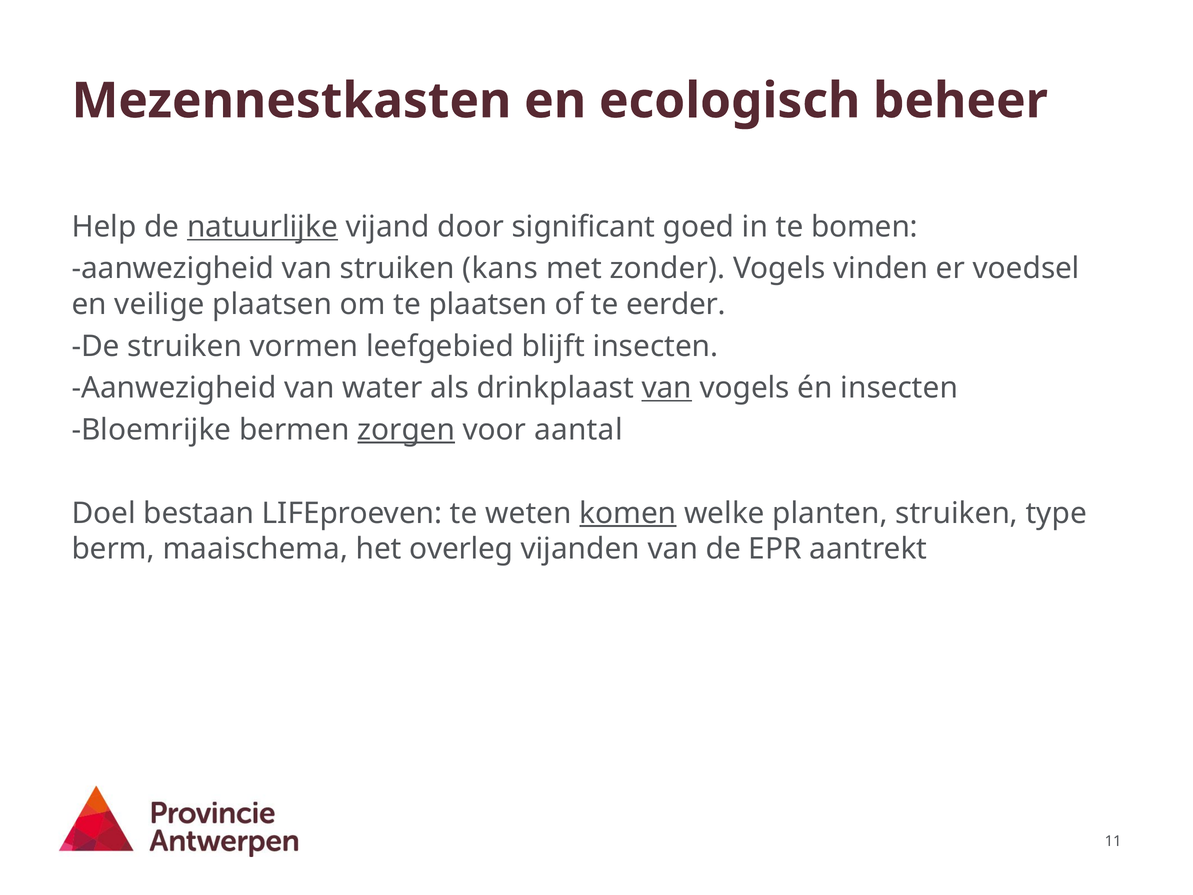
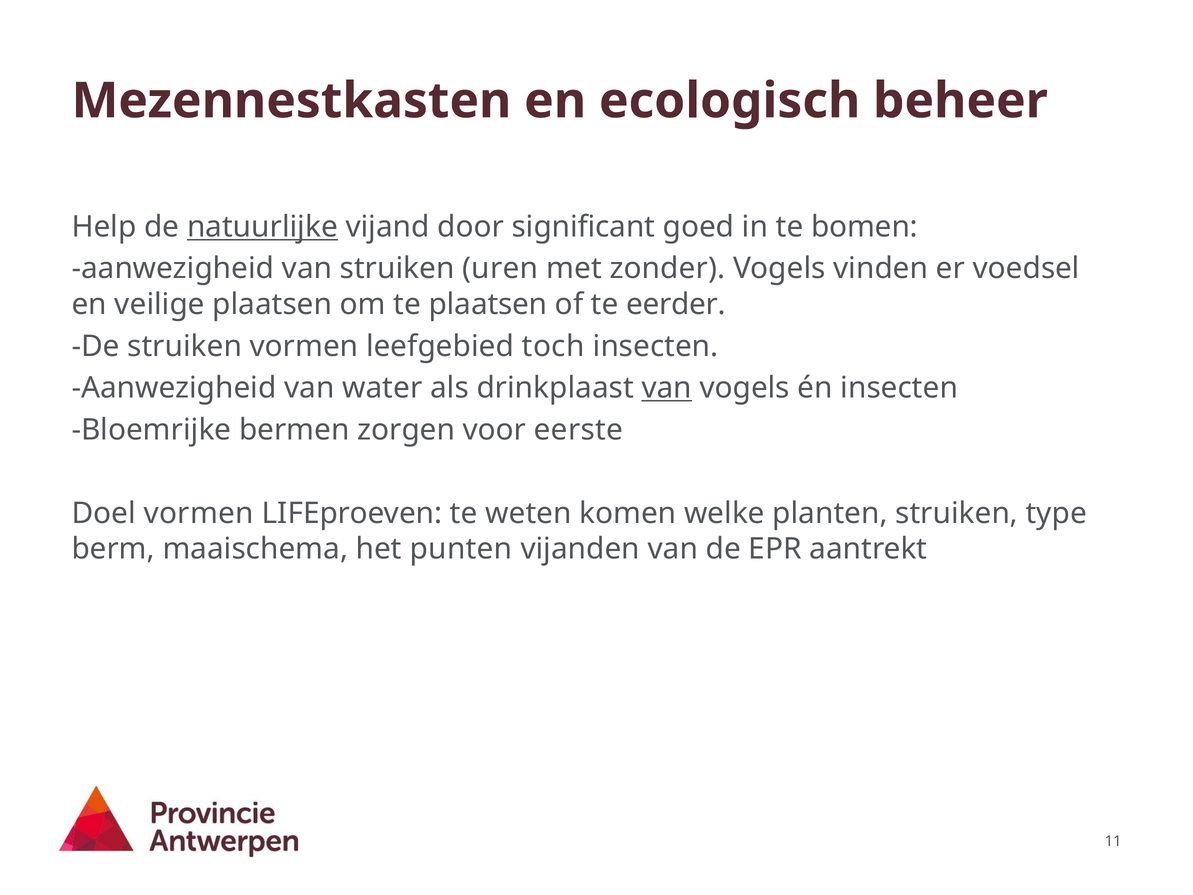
kans: kans -> uren (500, 269)
blijft: blijft -> toch (553, 346)
zorgen underline: present -> none (406, 430)
aantal: aantal -> eerste (578, 430)
Doel bestaan: bestaan -> vormen (199, 513)
komen underline: present -> none (628, 513)
overleg: overleg -> punten (461, 549)
